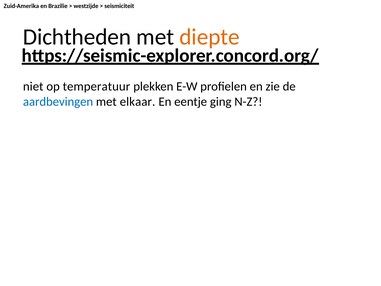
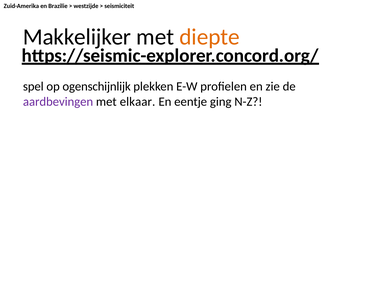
Dichtheden: Dichtheden -> Makkelijker (77, 37)
niet: niet -> spel (33, 86)
temperatuur: temperatuur -> ogenschijnlijk (97, 86)
aardbevingen colour: blue -> purple (58, 102)
